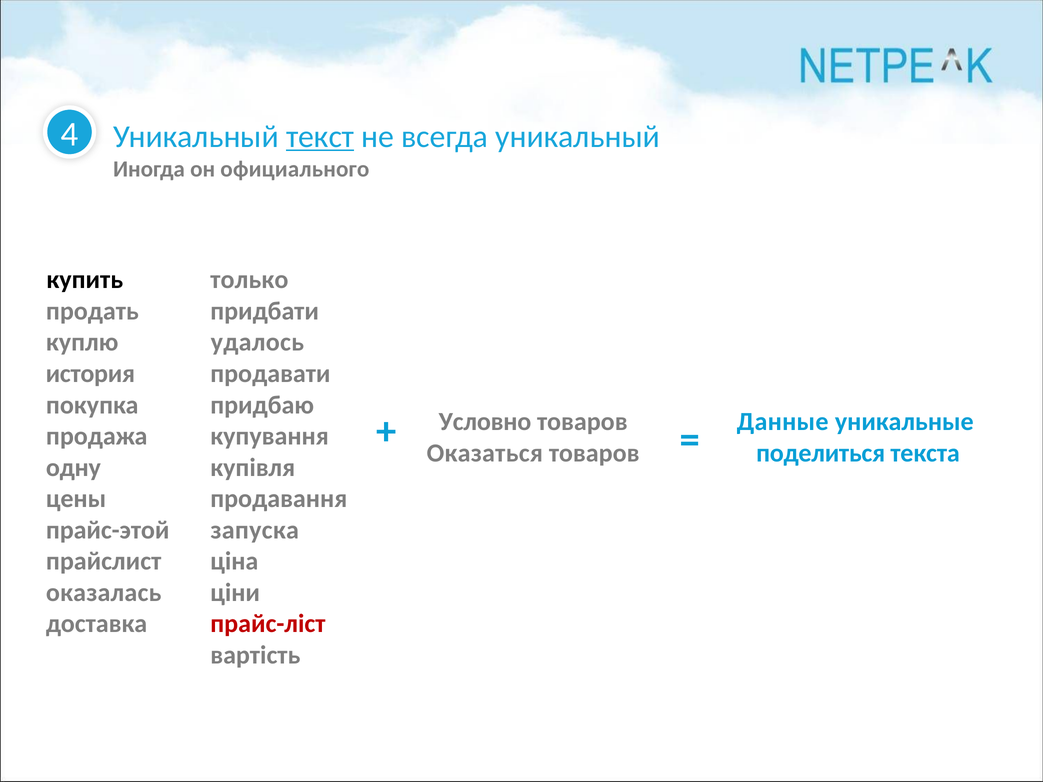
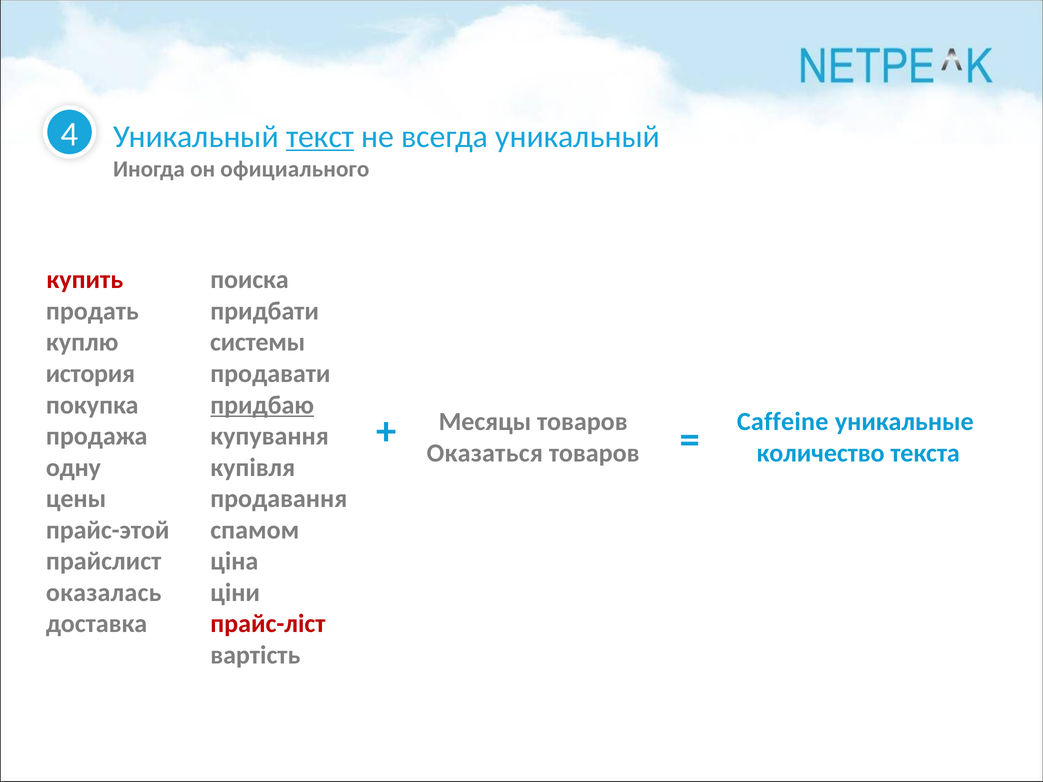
купить colour: black -> red (85, 280)
только: только -> поиска (249, 280)
удалось: удалось -> системы (258, 342)
придбаю underline: none -> present (262, 405)
Условно: Условно -> Месяцы (485, 422)
Данные: Данные -> Caffeine (783, 422)
поделиться: поделиться -> количество (821, 453)
запуска: запуска -> спамом (255, 530)
